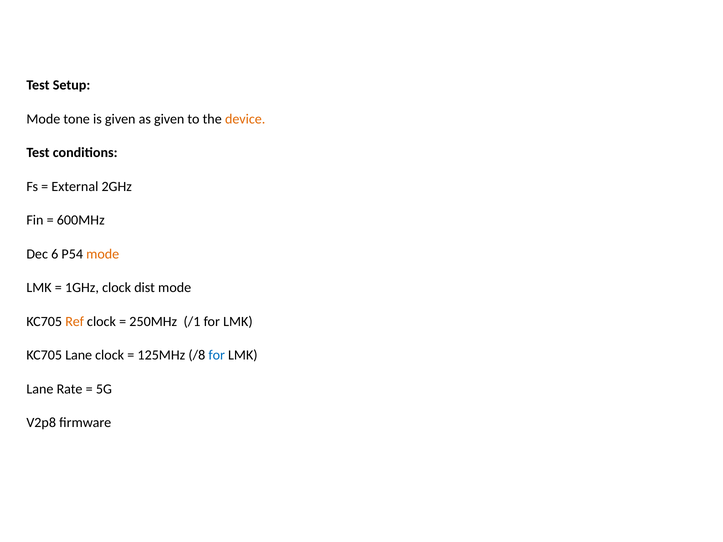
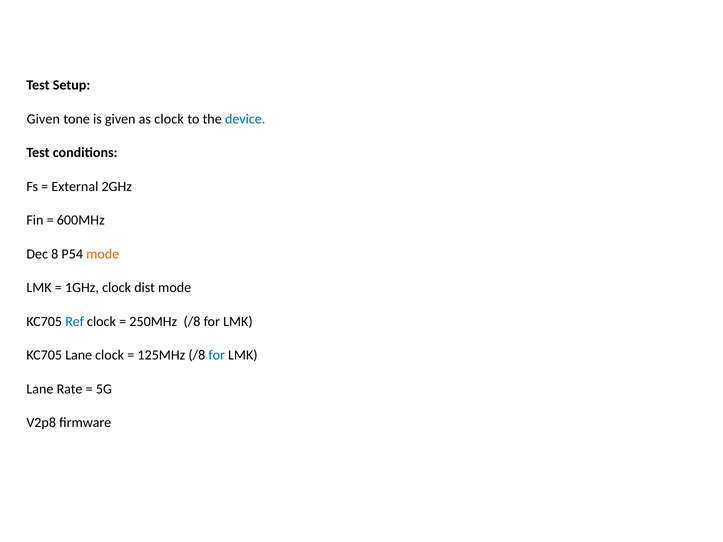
Mode: Mode -> Given (43, 119)
as given: given -> clock (169, 119)
device colour: orange -> blue (245, 119)
6: 6 -> 8 (55, 254)
Ref colour: orange -> blue (75, 322)
250MHz /1: /1 -> /8 (192, 322)
